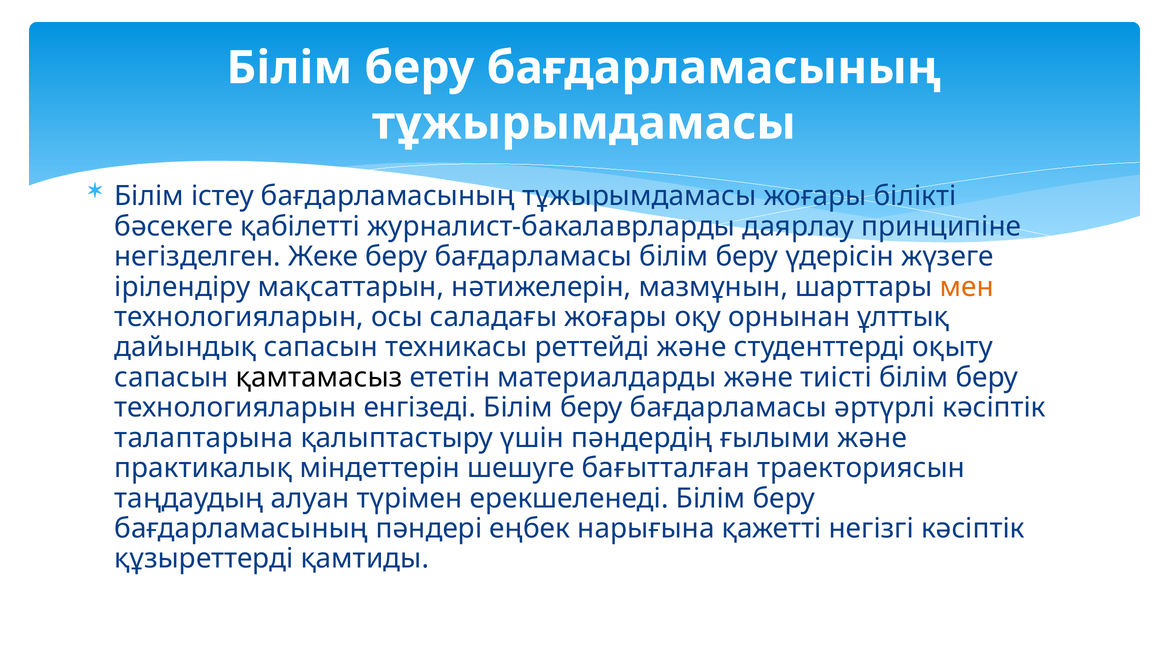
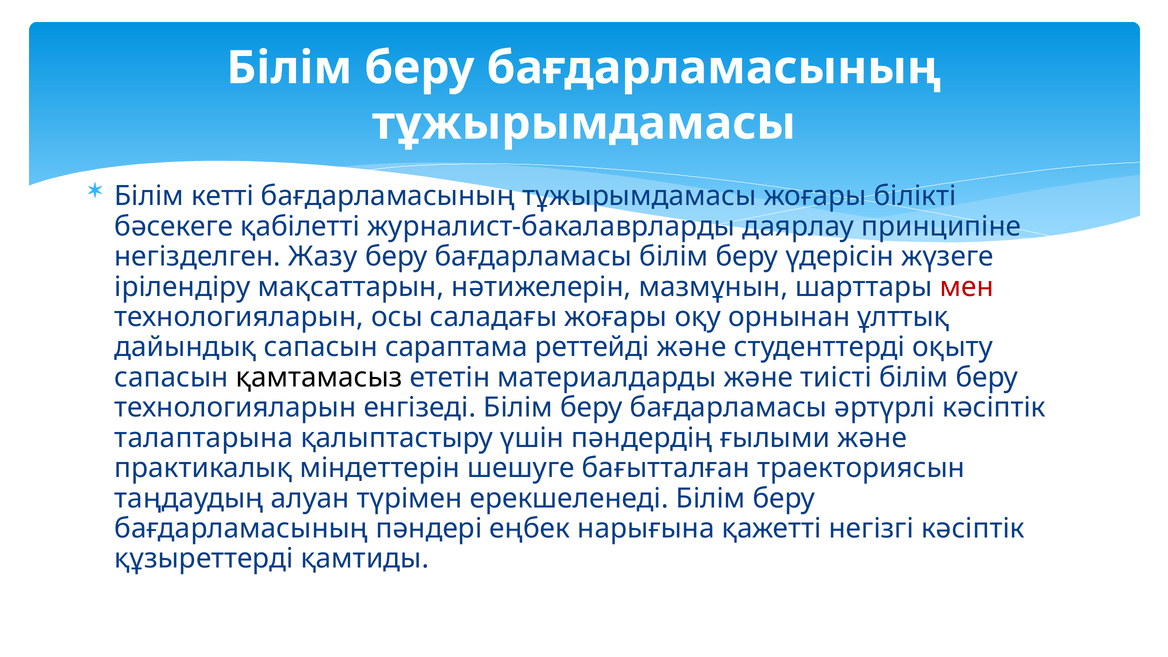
істеу: істеу -> кетті (223, 196)
Жеке: Жеке -> Жазу (323, 257)
мен colour: orange -> red (967, 287)
техникасы: техникасы -> сараптама (456, 347)
